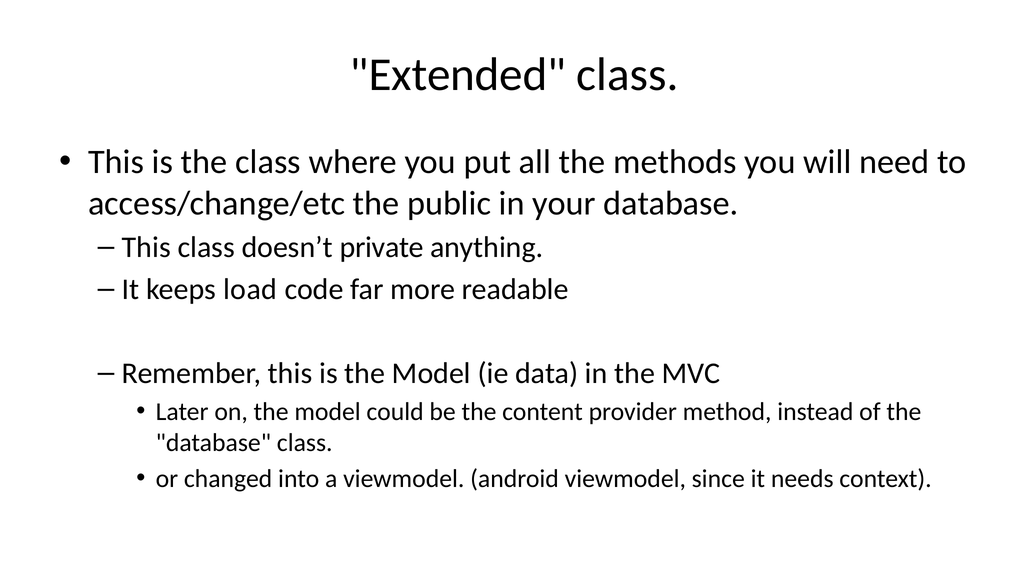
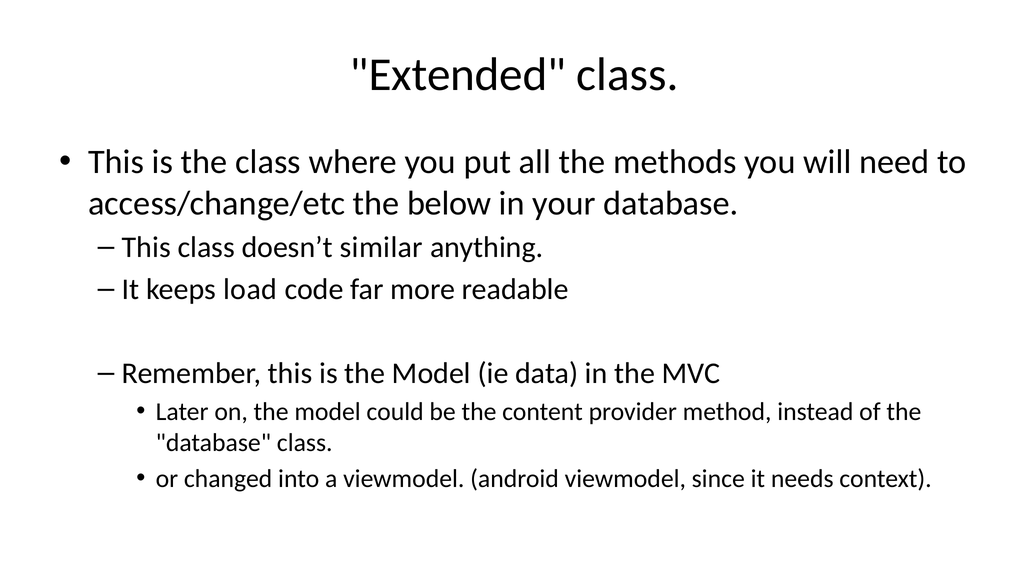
public: public -> below (449, 203)
private: private -> similar (381, 247)
